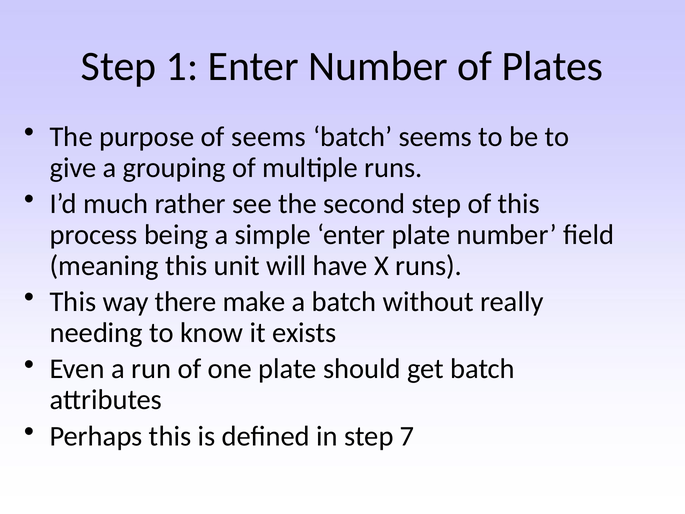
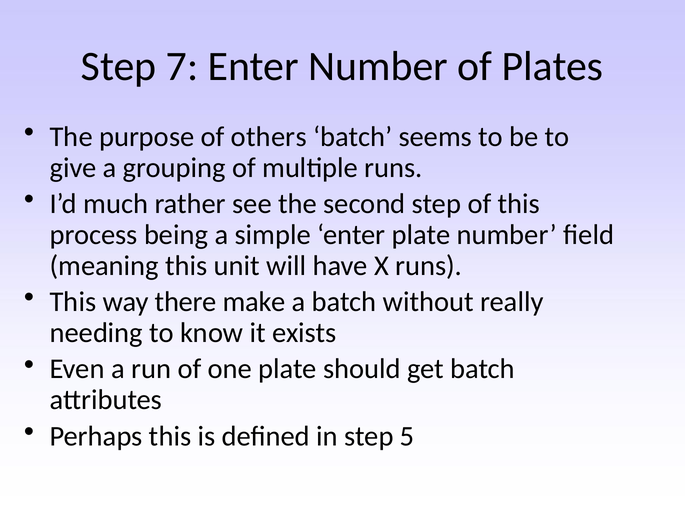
1: 1 -> 7 (182, 66)
of seems: seems -> others (269, 137)
7: 7 -> 5 (407, 436)
